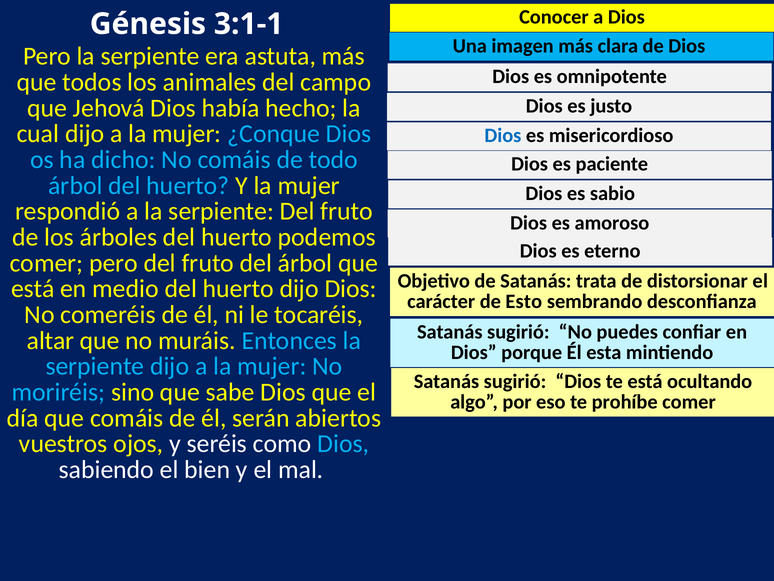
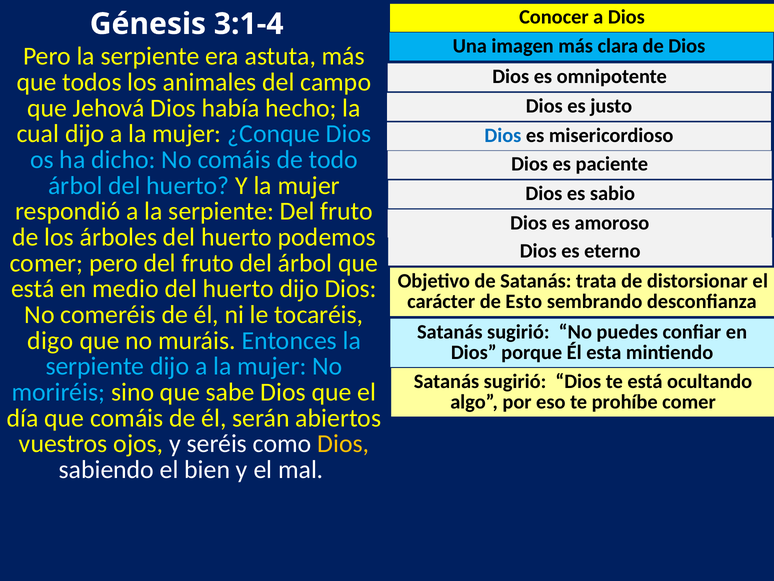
3:1-1: 3:1-1 -> 3:1-4 (249, 24)
altar: altar -> digo (50, 340)
Dios colour: light blue -> yellow (343, 443)
